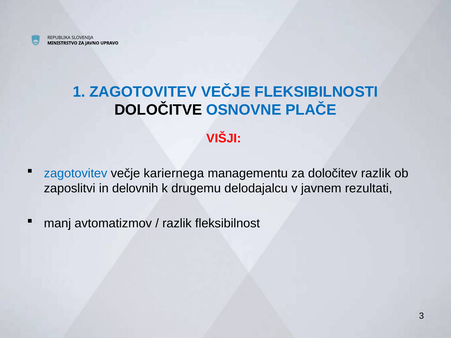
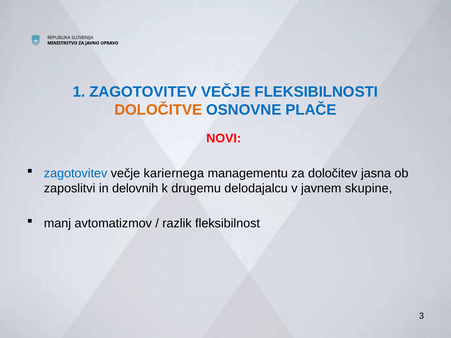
DOLOČITVE colour: black -> orange (158, 110)
VIŠJI: VIŠJI -> NOVI (224, 138)
določitev razlik: razlik -> jasna (376, 173)
rezultati: rezultati -> skupine (369, 189)
